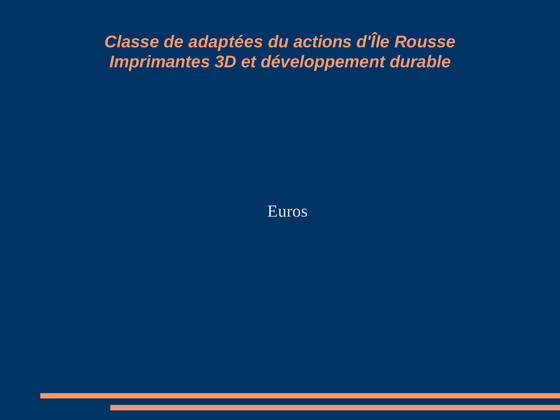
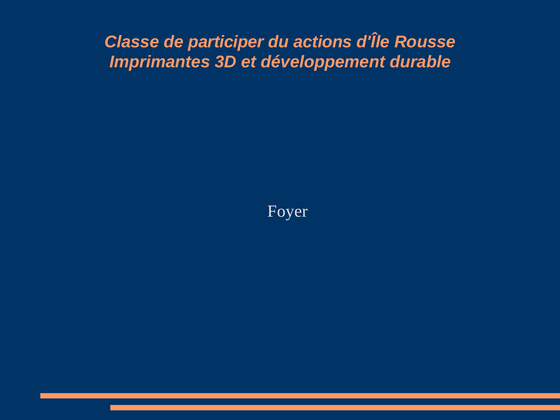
adaptées: adaptées -> participer (226, 42)
Euros: Euros -> Foyer (288, 211)
